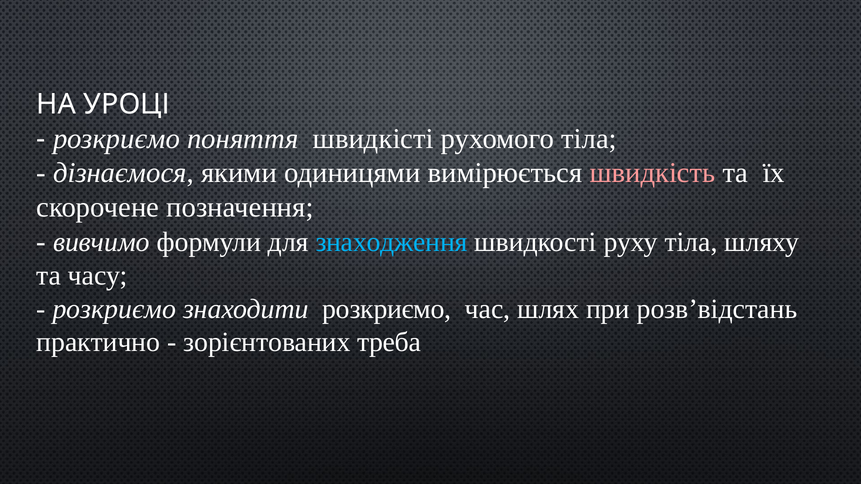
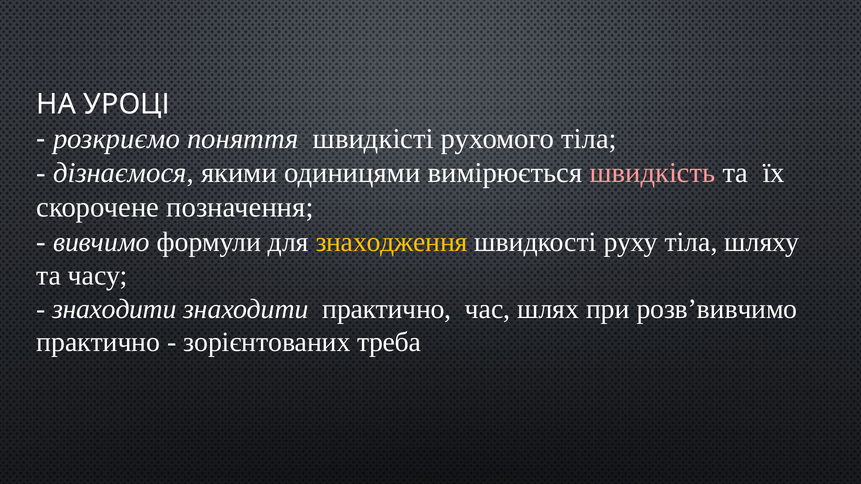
знаходження colour: light blue -> yellow (392, 242)
розкриємо: розкриємо -> знаходити (114, 309)
знаходити розкриємо: розкриємо -> практично (387, 309)
розв’відстань: розв’відстань -> розв’вивчимо (717, 309)
